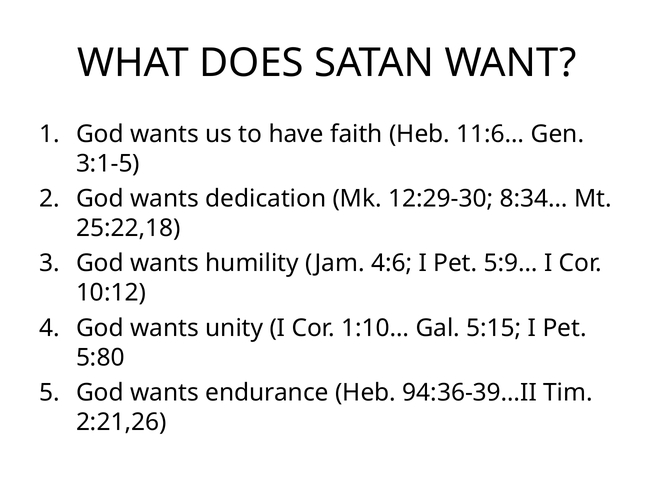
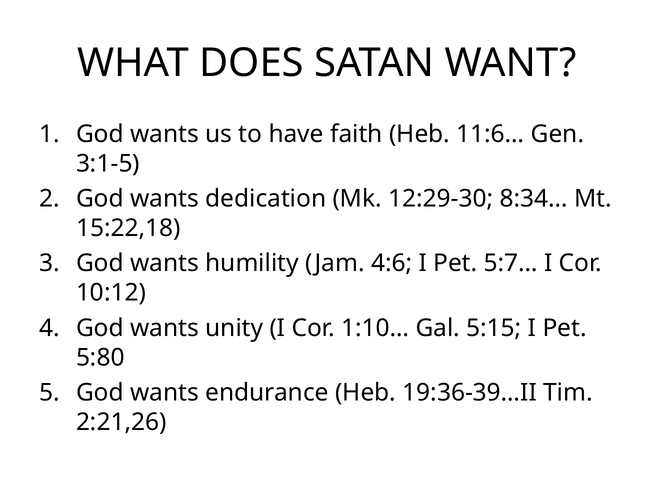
25:22,18: 25:22,18 -> 15:22,18 (128, 228)
5:9…: 5:9… -> 5:7… (511, 264)
94:36-39…II: 94:36-39…II -> 19:36-39…II (470, 393)
